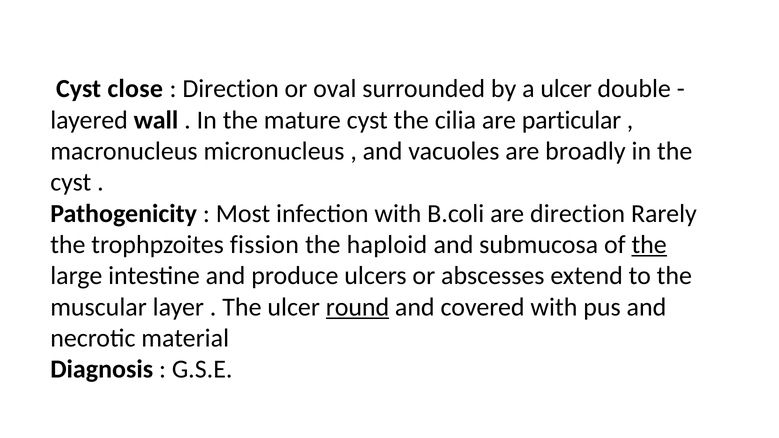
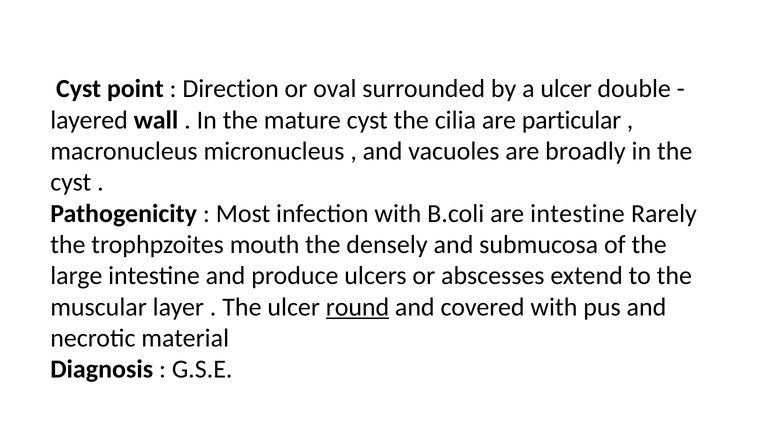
close: close -> point (135, 89)
are direction: direction -> intestine (577, 214)
fission: fission -> mouth (265, 245)
haploid: haploid -> densely (387, 245)
the underline: present -> none (649, 245)
